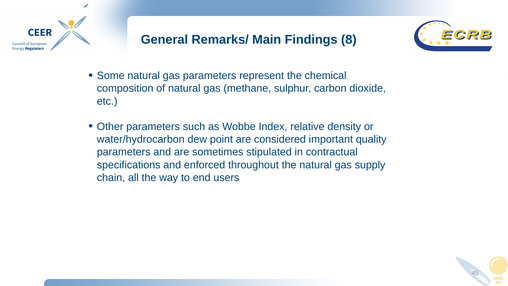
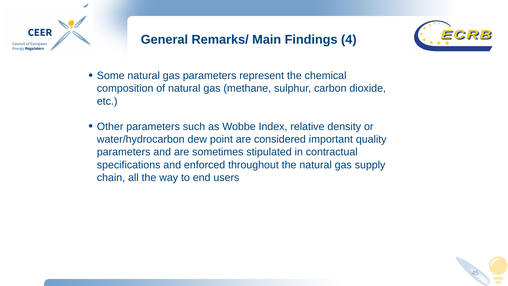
8: 8 -> 4 (349, 40)
